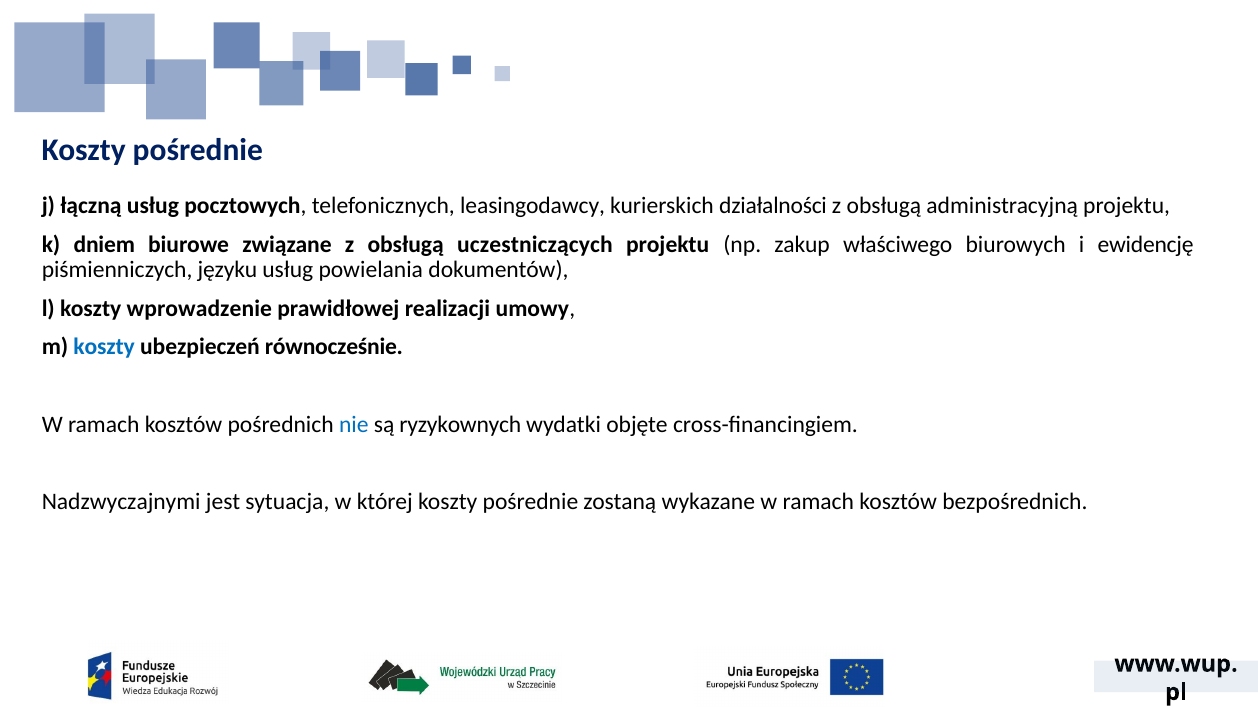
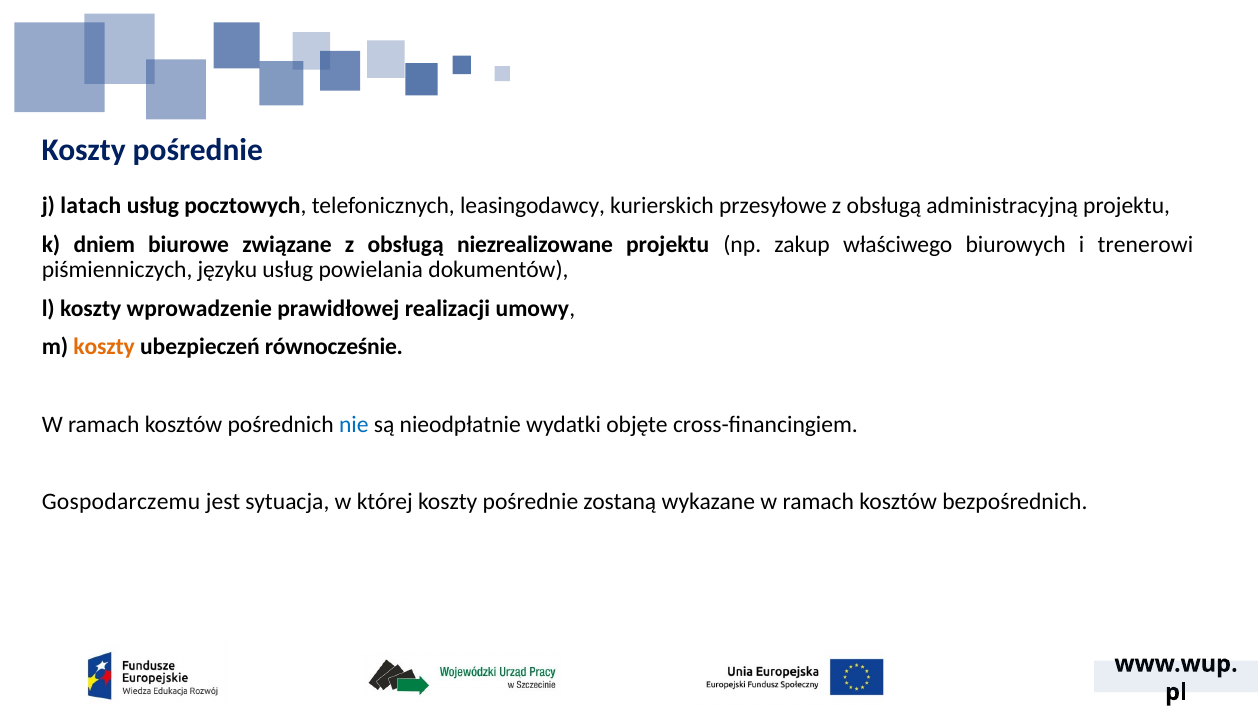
łączną: łączną -> latach (91, 206)
działalności: działalności -> przesyłowe (773, 206)
uczestniczących: uczestniczących -> niezrealizowane (535, 244)
ewidencję: ewidencję -> trenerowi (1145, 244)
koszty colour: blue -> orange (104, 347)
ryzykownych: ryzykownych -> nieodpłatnie (460, 424)
Nadzwyczajnymi: Nadzwyczajnymi -> Gospodarczemu (121, 501)
